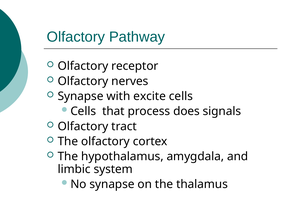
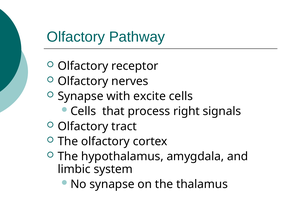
does: does -> right (186, 111)
